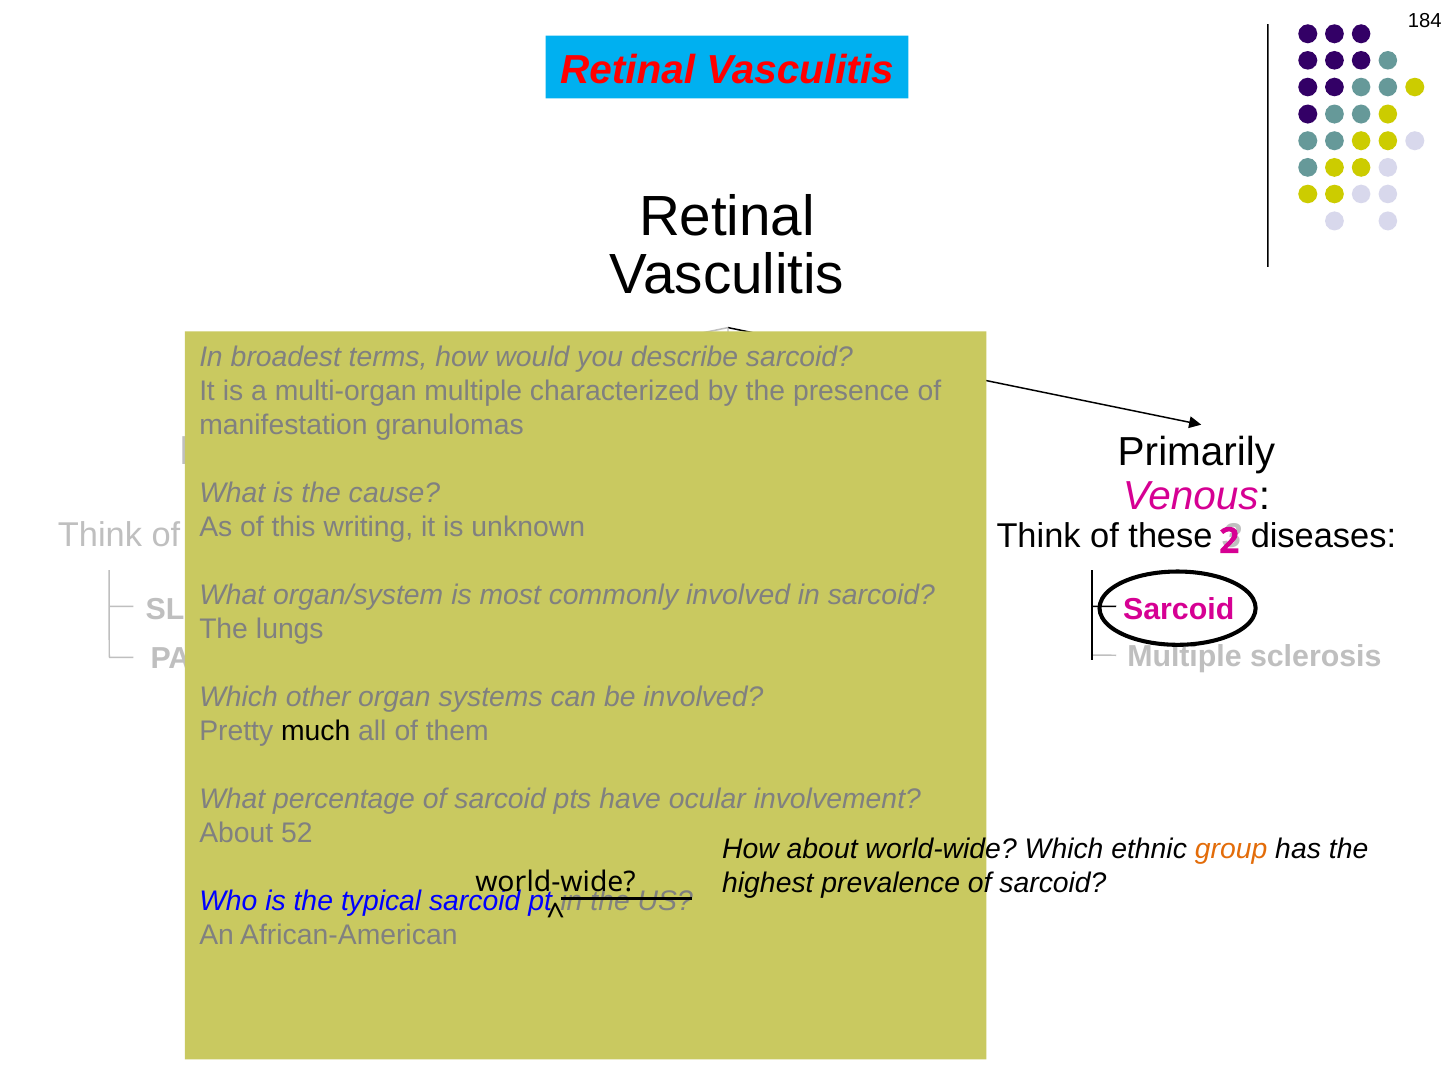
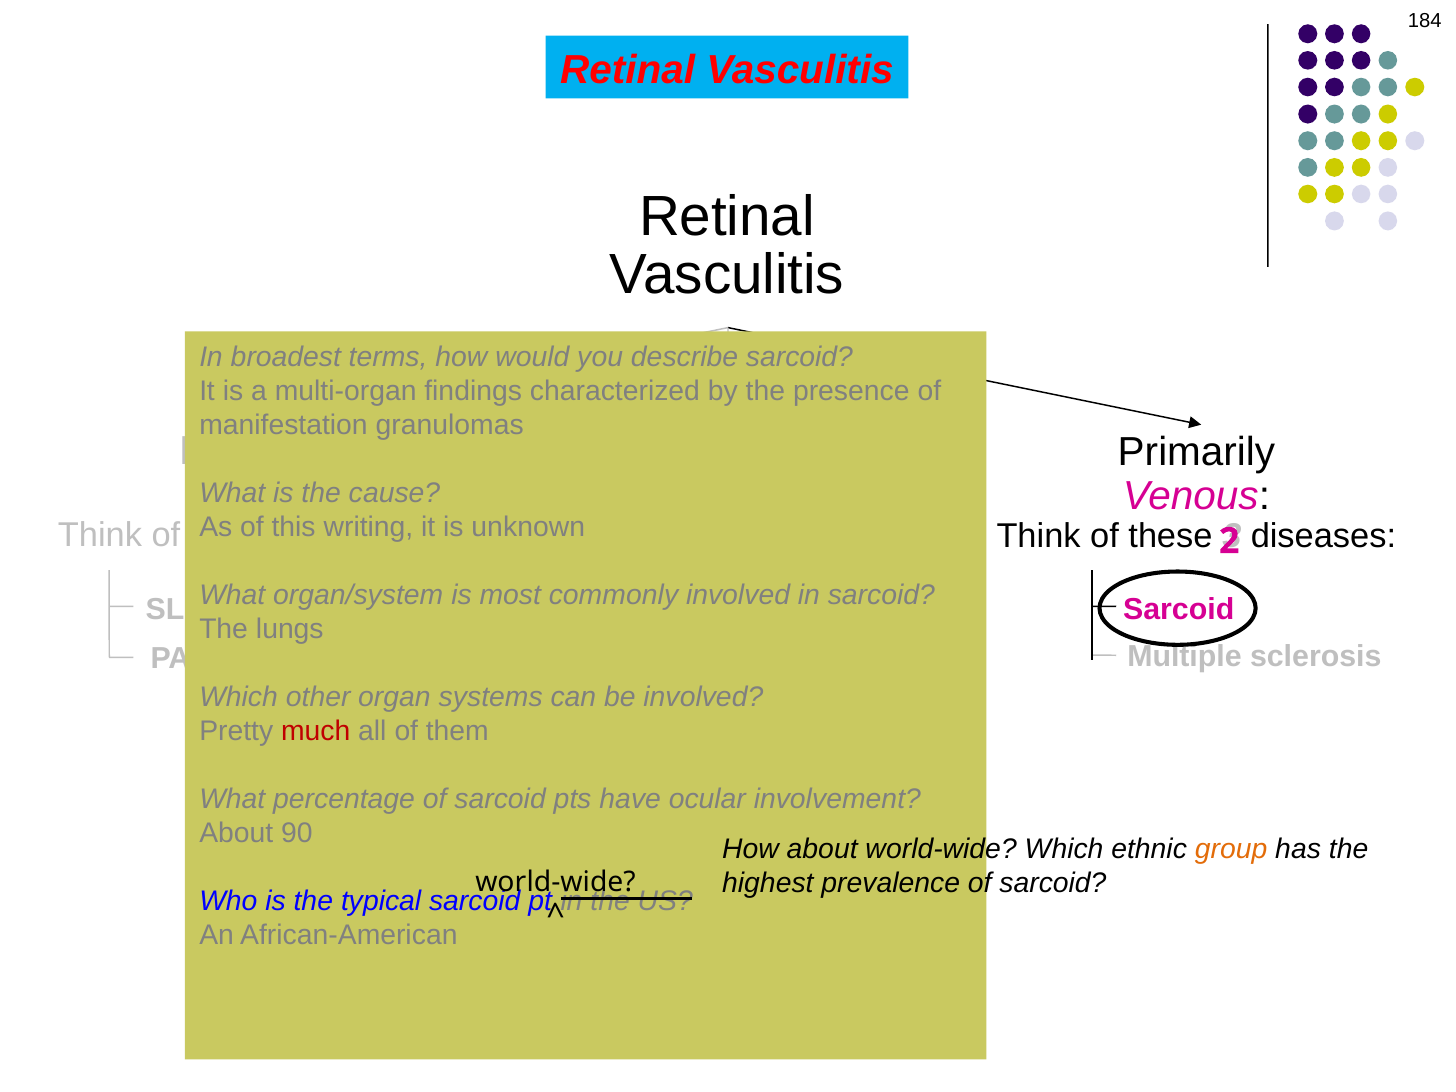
multi-organ multiple: multiple -> findings (473, 391)
much colour: black -> red (316, 731)
52: 52 -> 90 (297, 833)
